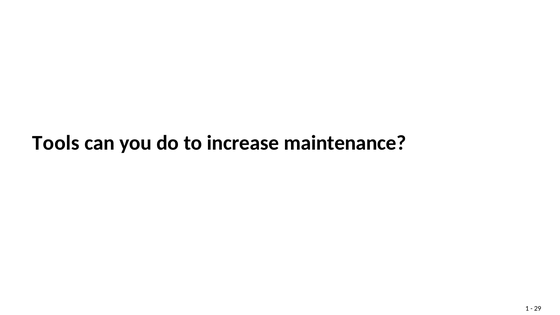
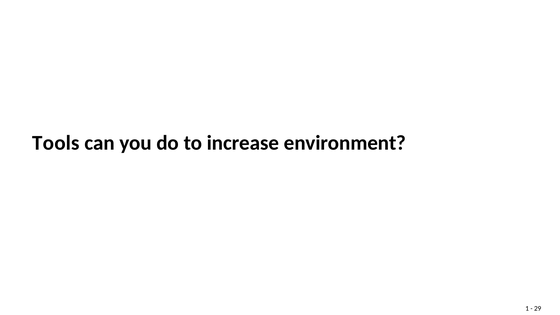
maintenance: maintenance -> environment (345, 143)
